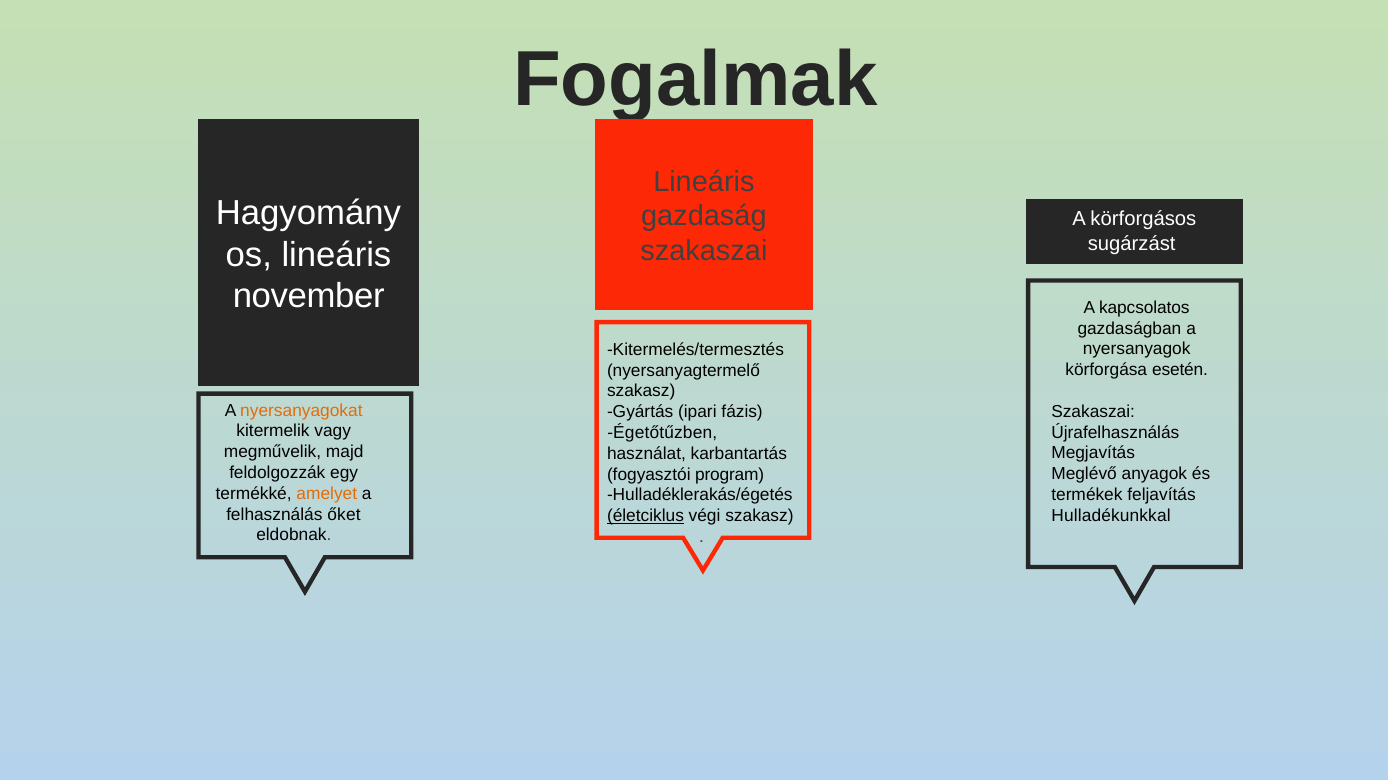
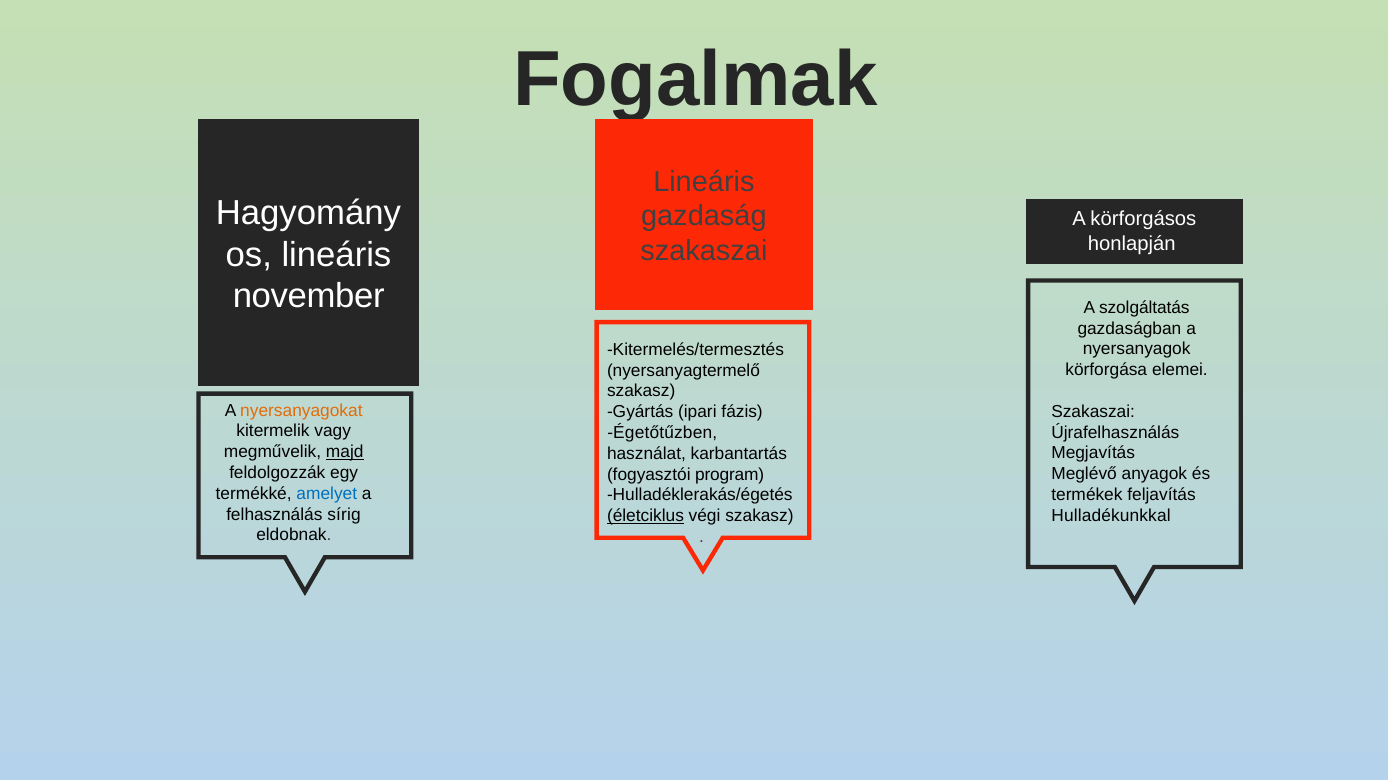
sugárzást: sugárzást -> honlapján (1132, 244)
kapcsolatos: kapcsolatos -> szolgáltatás (1144, 308)
esetén: esetén -> elemei (1180, 370)
majd underline: none -> present (345, 452)
amelyet colour: orange -> blue (327, 494)
őket: őket -> sírig (344, 515)
